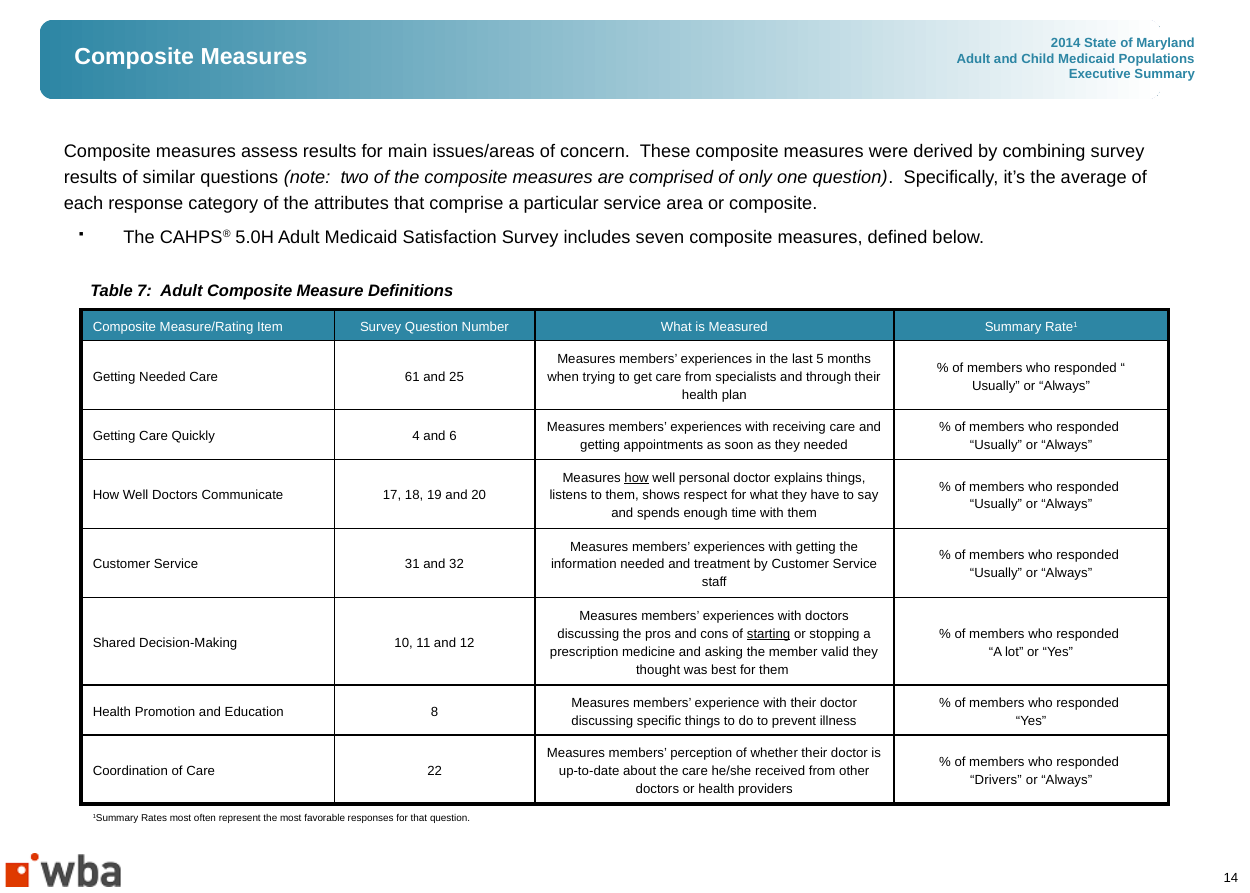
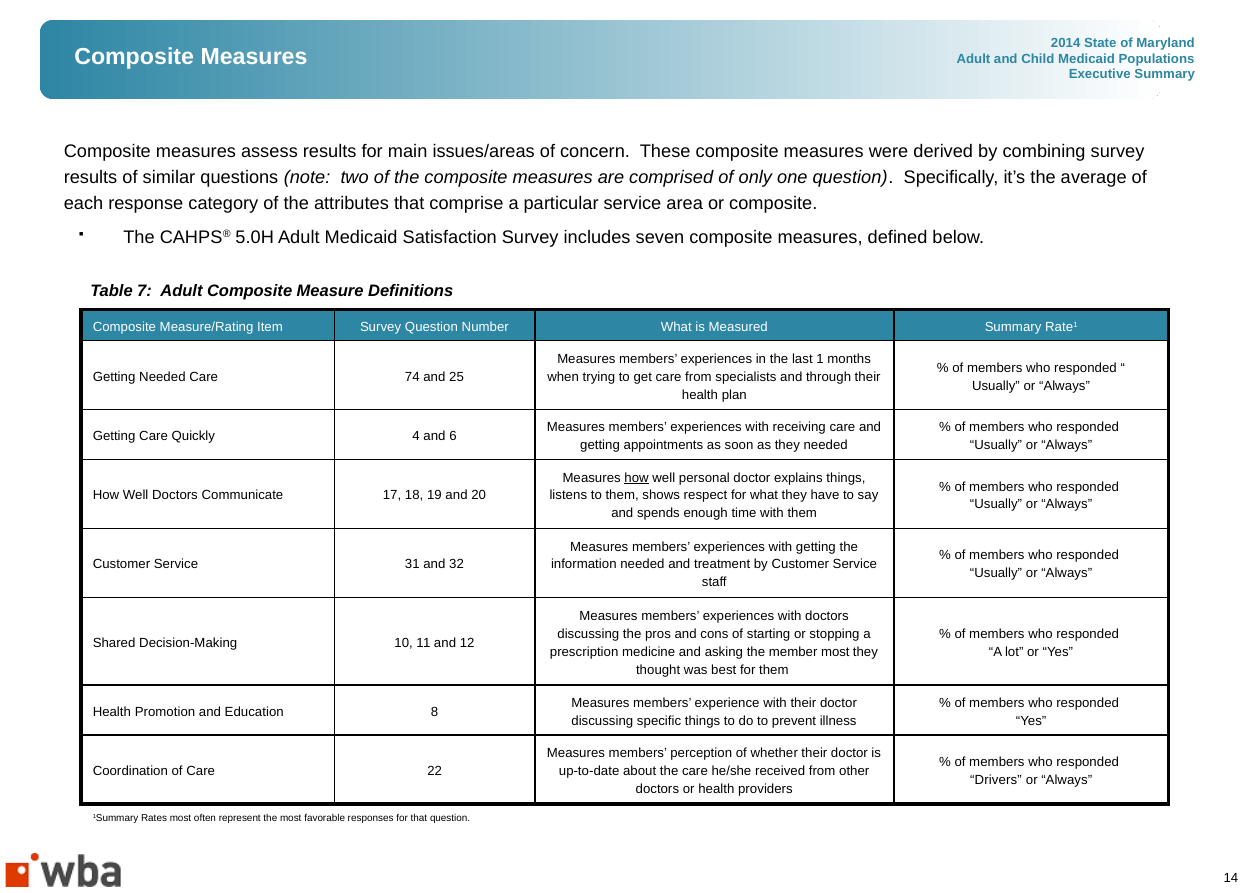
5: 5 -> 1 (820, 359)
61: 61 -> 74 (412, 377)
starting underline: present -> none (769, 634)
member valid: valid -> most (835, 652)
